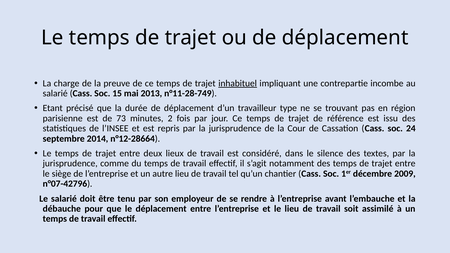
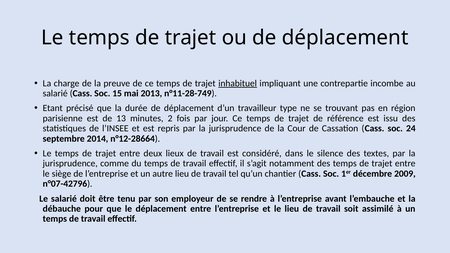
73: 73 -> 13 (121, 118)
